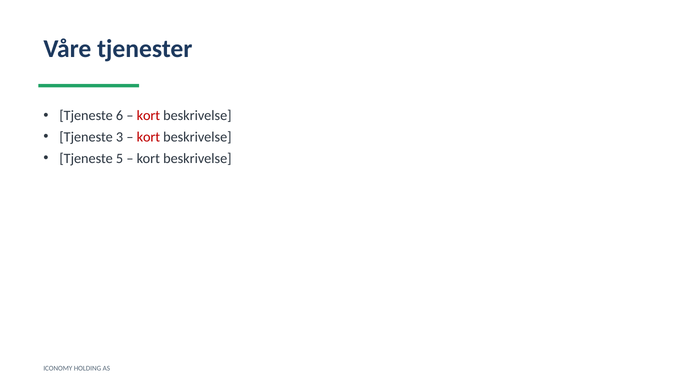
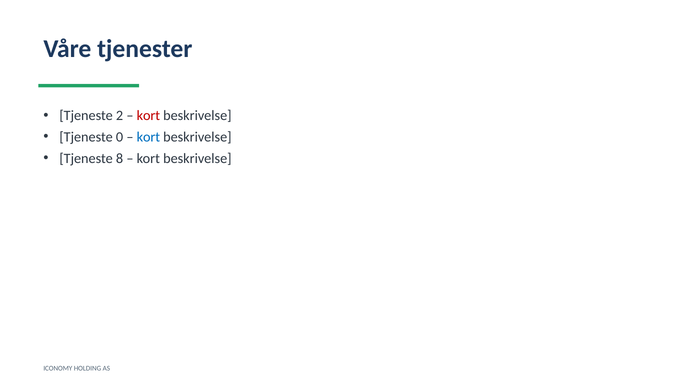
6: 6 -> 2 (120, 116)
3: 3 -> 0 (120, 137)
kort colour: red -> blue (148, 137)
5: 5 -> 8 (120, 158)
